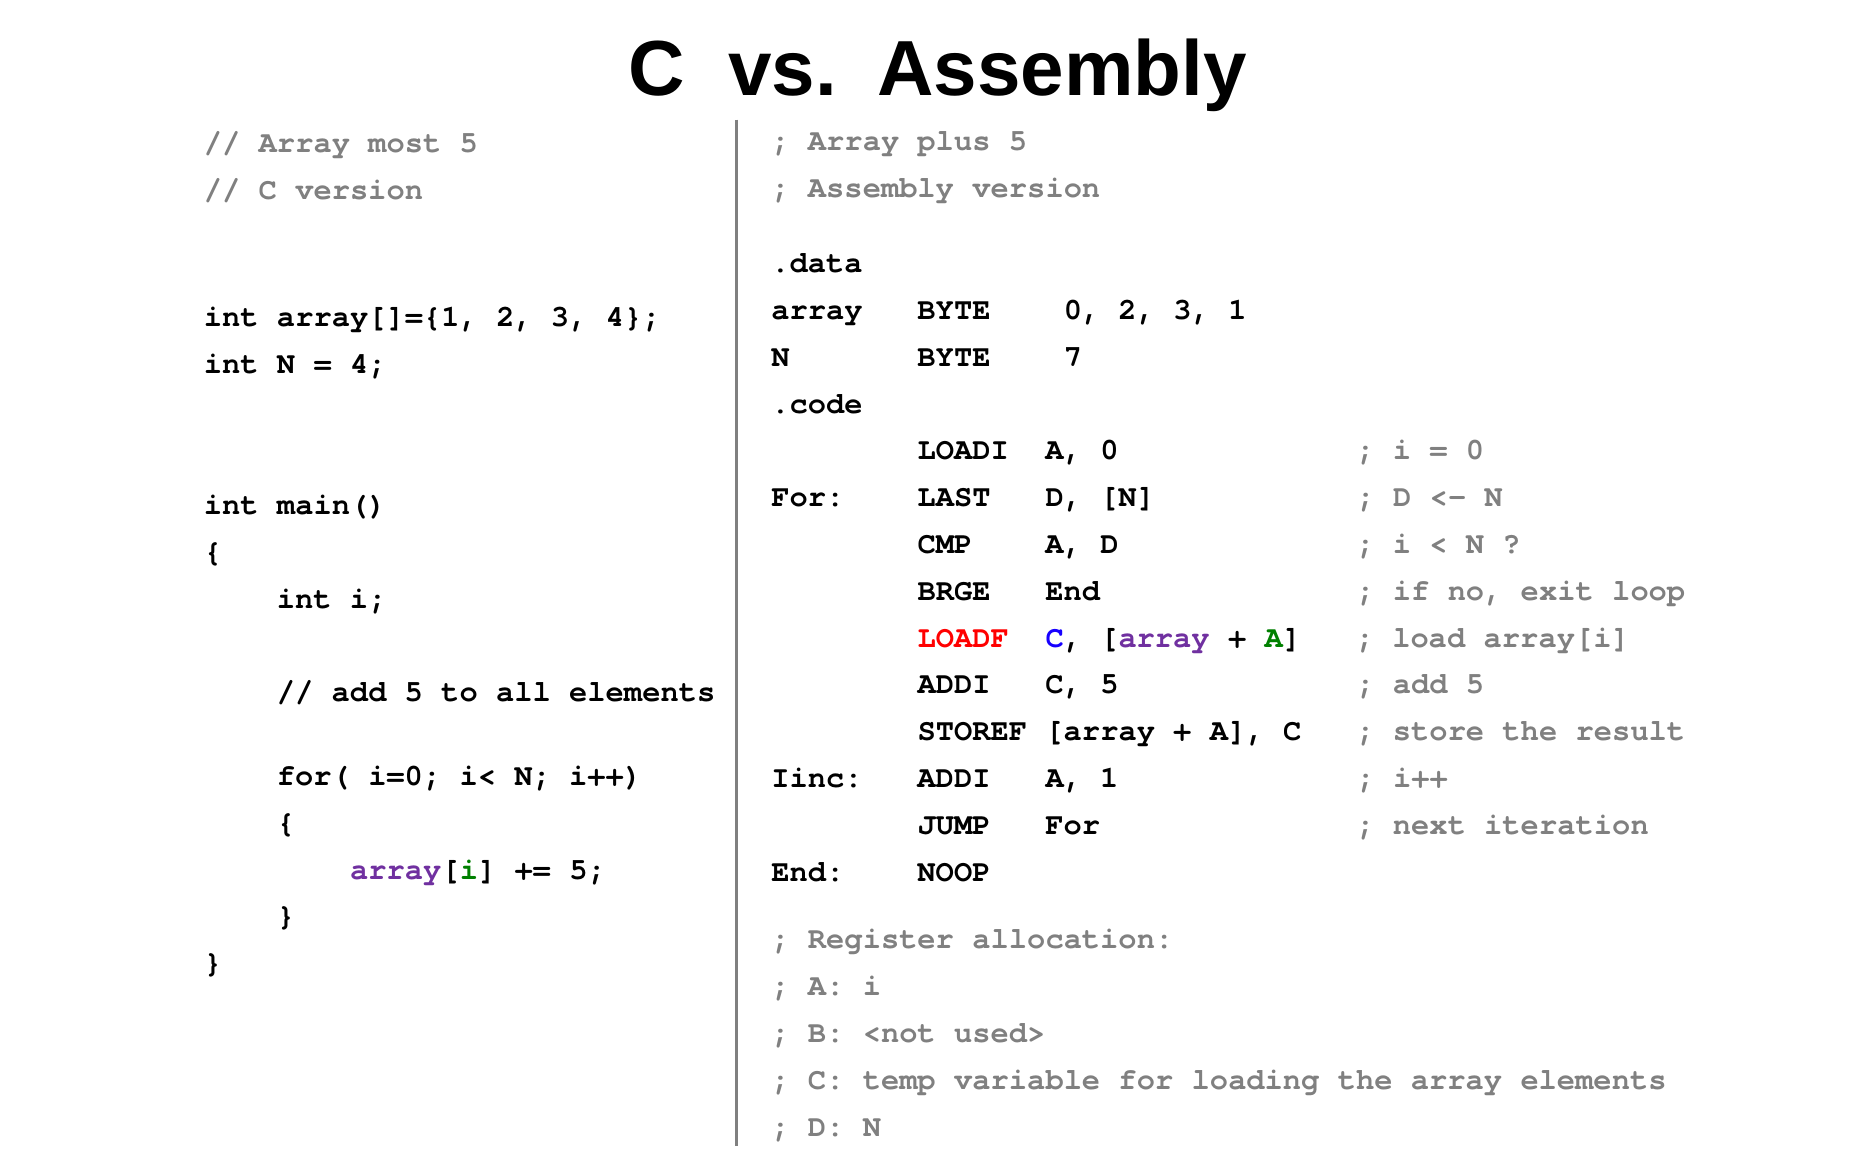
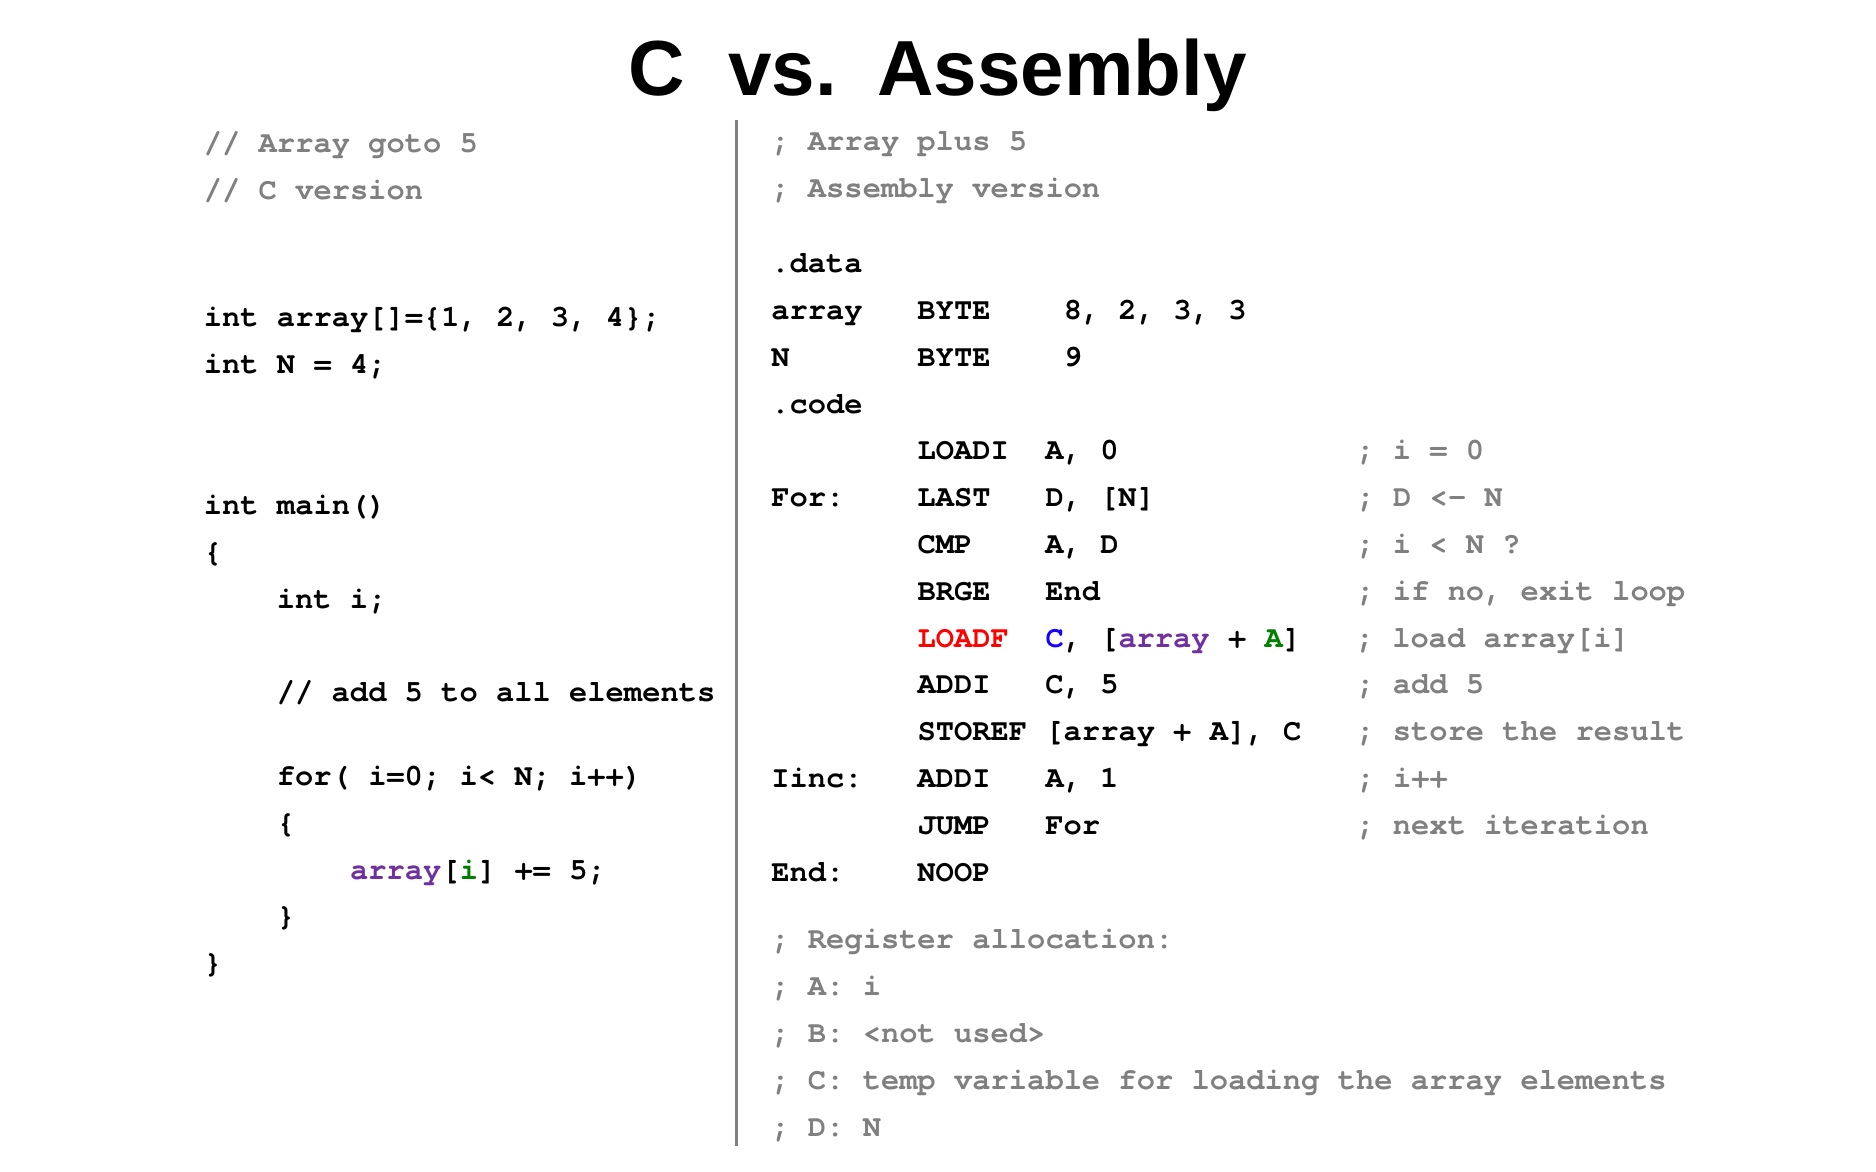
most: most -> goto (405, 142)
BYTE 0: 0 -> 8 (1082, 310)
3 1: 1 -> 3 (1237, 310)
7: 7 -> 9 (1073, 356)
